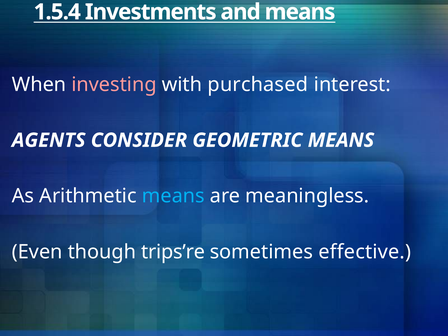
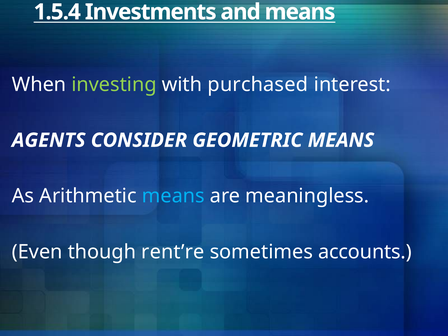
investing colour: pink -> light green (114, 84)
trips’re: trips’re -> rent’re (173, 252)
effective: effective -> accounts (365, 252)
